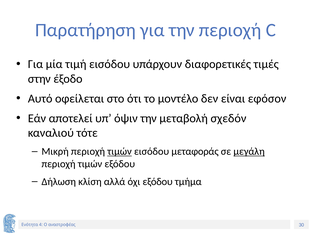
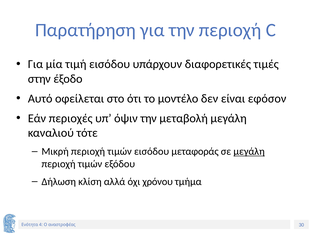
αποτελεί: αποτελεί -> περιοχές (71, 118)
μεταβολή σχεδόν: σχεδόν -> μεγάλη (229, 118)
τιμών underline: present -> none (120, 151)
όχι εξόδου: εξόδου -> χρόνου (158, 181)
